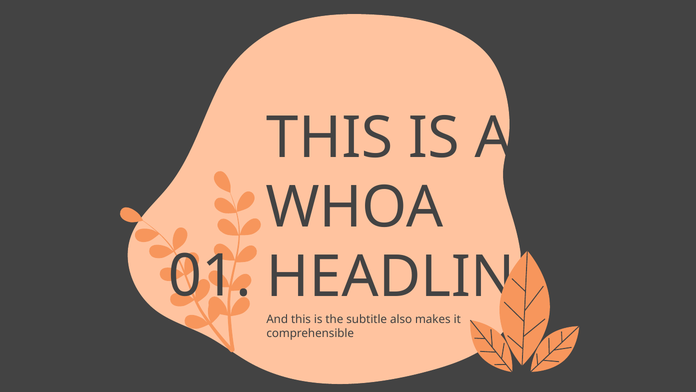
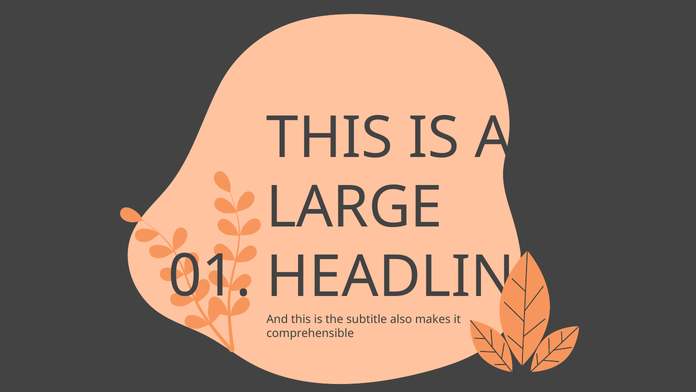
WHOA: WHOA -> LARGE (355, 207)
